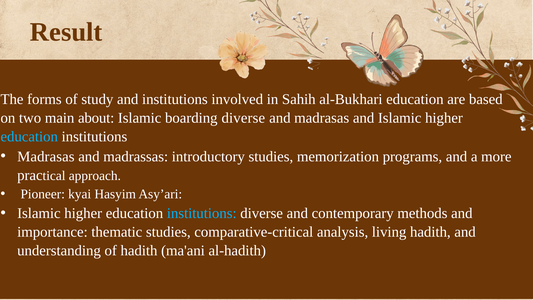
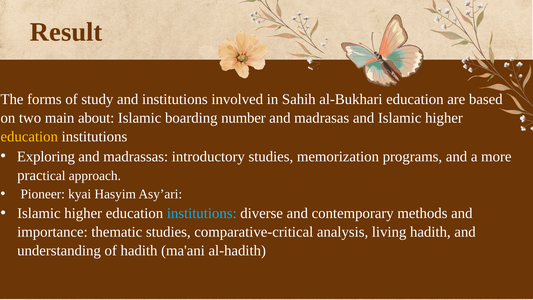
boarding diverse: diverse -> number (243, 118)
education colour: light blue -> yellow (29, 136)
Madrasas: Madrasas -> Exploring (46, 156)
